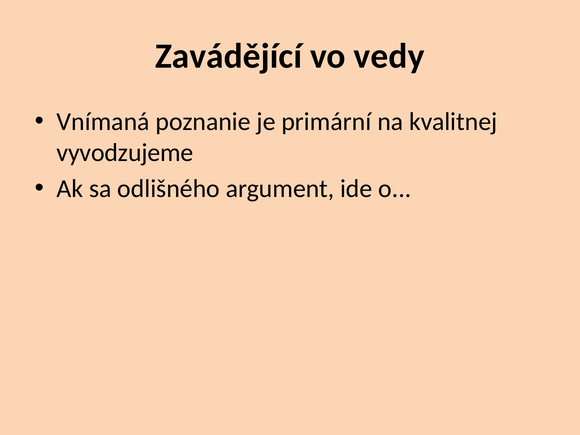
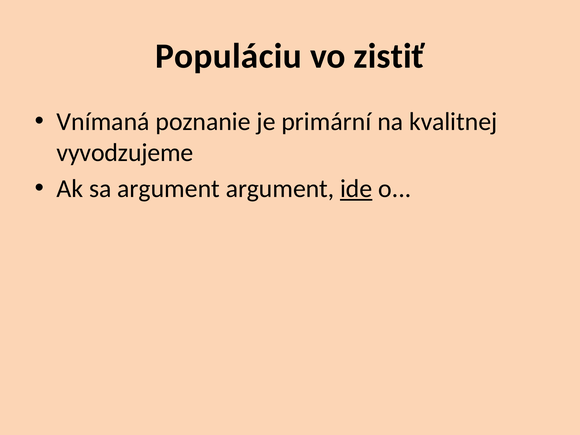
Zavádějící: Zavádějící -> Populáciu (228, 56)
vedy: vedy -> zistiť (389, 56)
sa odlišného: odlišného -> argument (169, 189)
ide underline: none -> present (356, 189)
